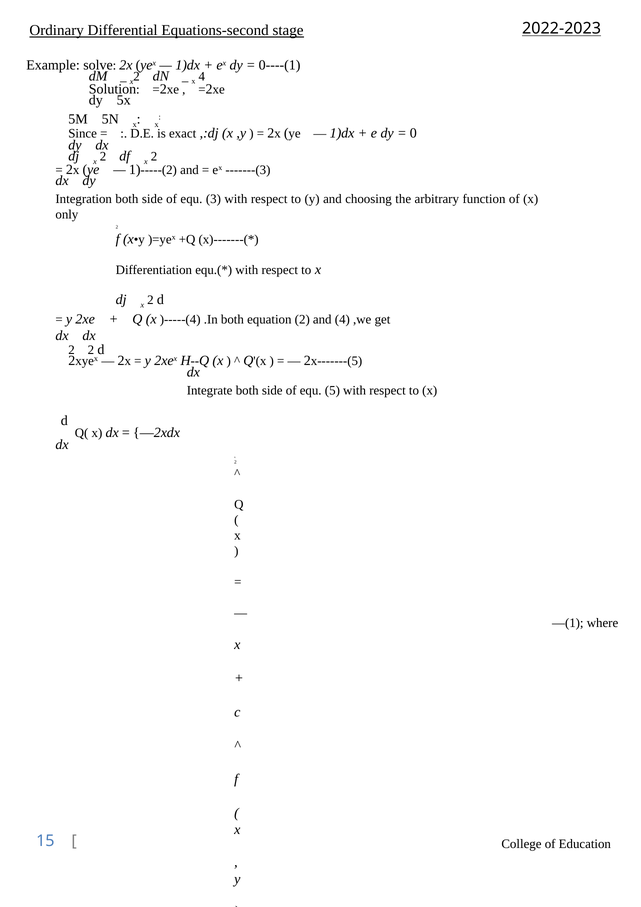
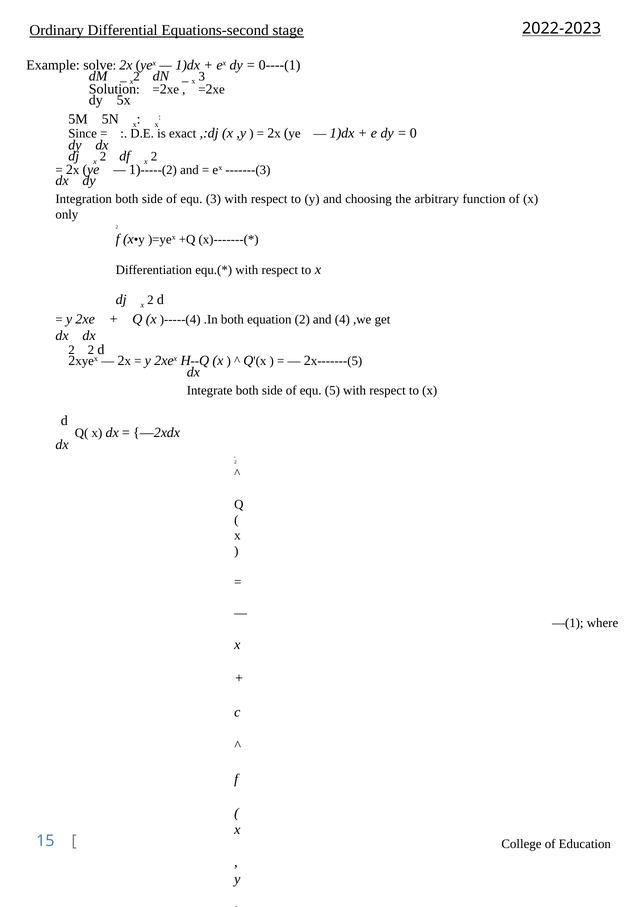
x 4: 4 -> 3 (202, 76)
